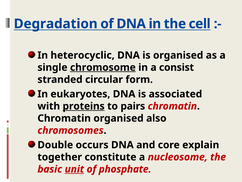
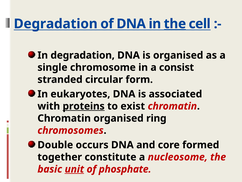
the underline: none -> present (175, 24)
In heterocyclic: heterocyclic -> degradation (83, 55)
chromosome underline: present -> none (103, 67)
pairs: pairs -> exist (133, 106)
also: also -> ring (156, 118)
explain: explain -> formed (201, 145)
